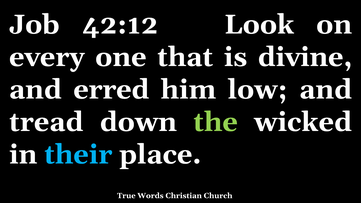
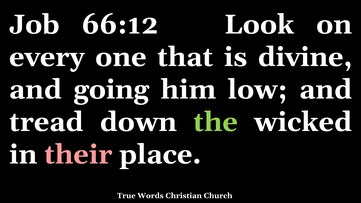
42:12: 42:12 -> 66:12 (120, 25)
erred: erred -> going (111, 90)
their colour: light blue -> pink (78, 155)
